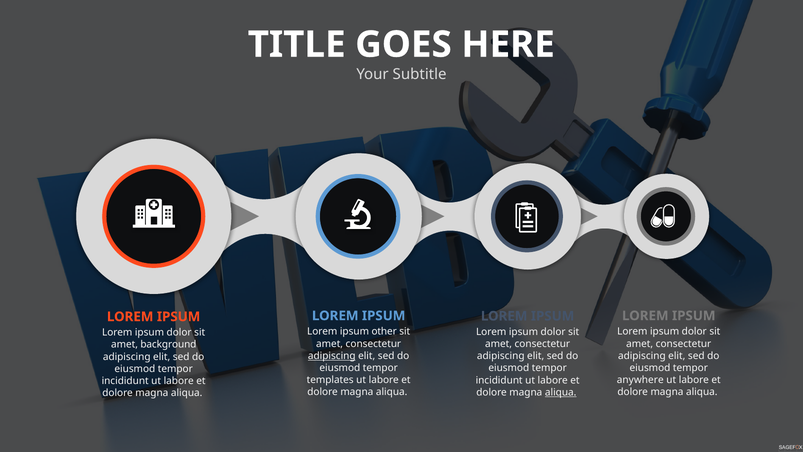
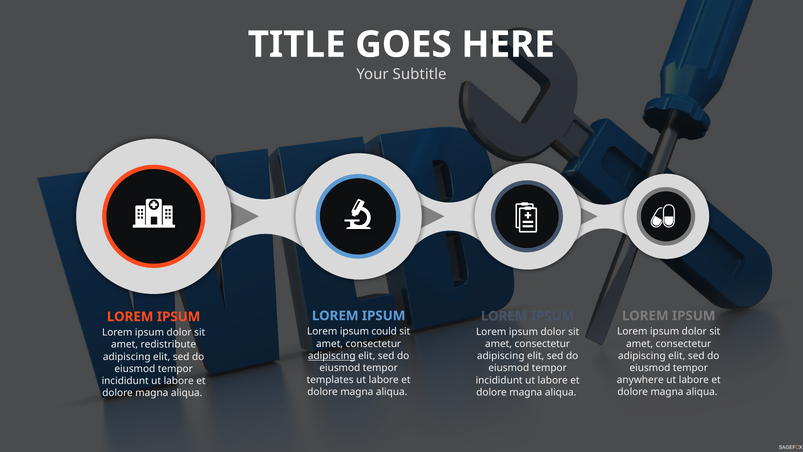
other: other -> could (384, 331)
background: background -> redistribute (168, 344)
aliqua underline: present -> none (561, 392)
